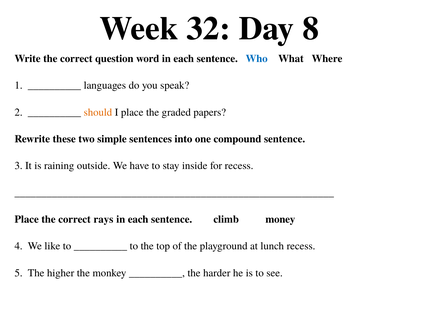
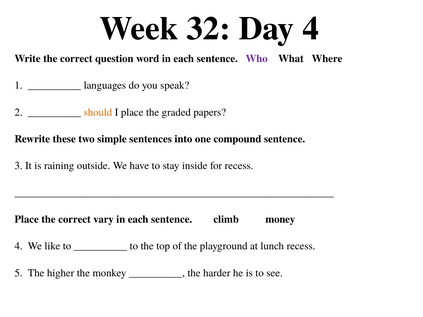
Day 8: 8 -> 4 (311, 29)
Who colour: blue -> purple (257, 59)
rays: rays -> vary (104, 219)
